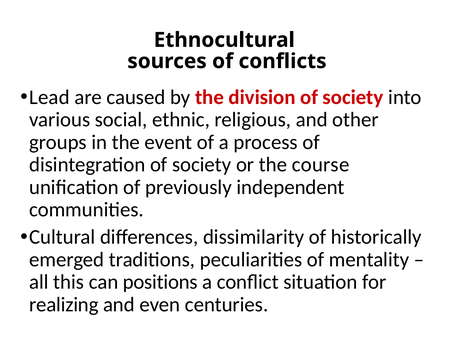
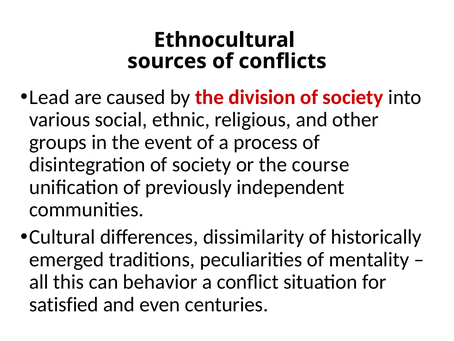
positions: positions -> behavior (160, 282)
realizing: realizing -> satisfied (64, 304)
